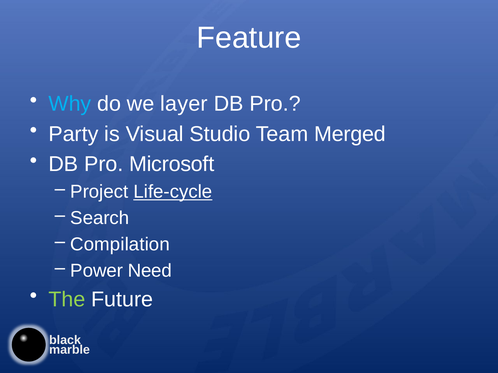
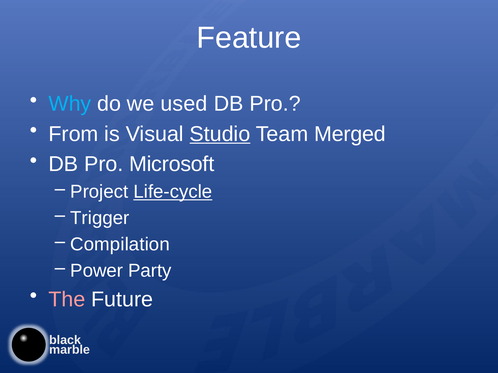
layer: layer -> used (184, 104)
Party: Party -> From (73, 134)
Studio underline: none -> present (220, 134)
Search: Search -> Trigger (100, 218)
Need: Need -> Party (150, 271)
The colour: light green -> pink (67, 300)
